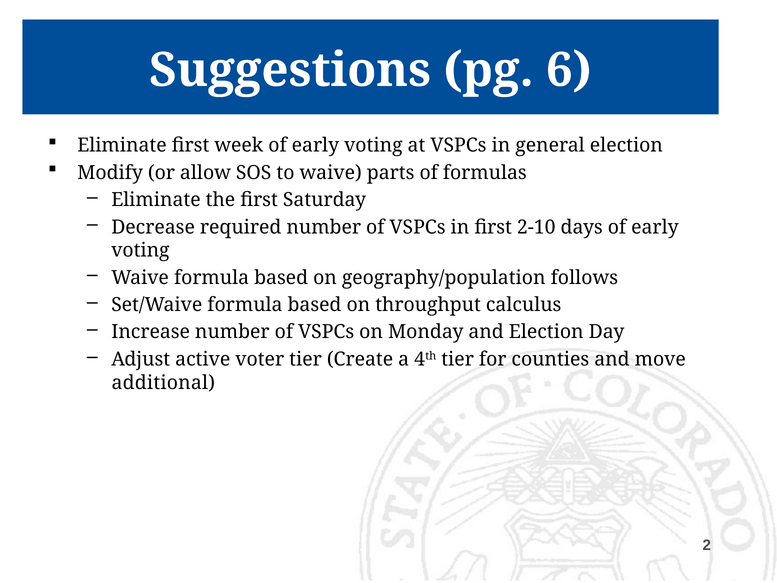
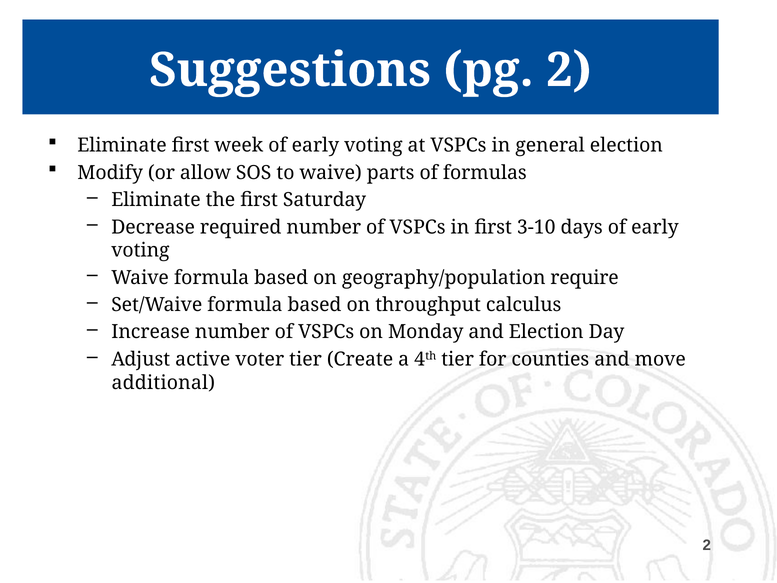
pg 6: 6 -> 2 (569, 70)
2-10: 2-10 -> 3-10 (536, 227)
follows: follows -> require (584, 278)
